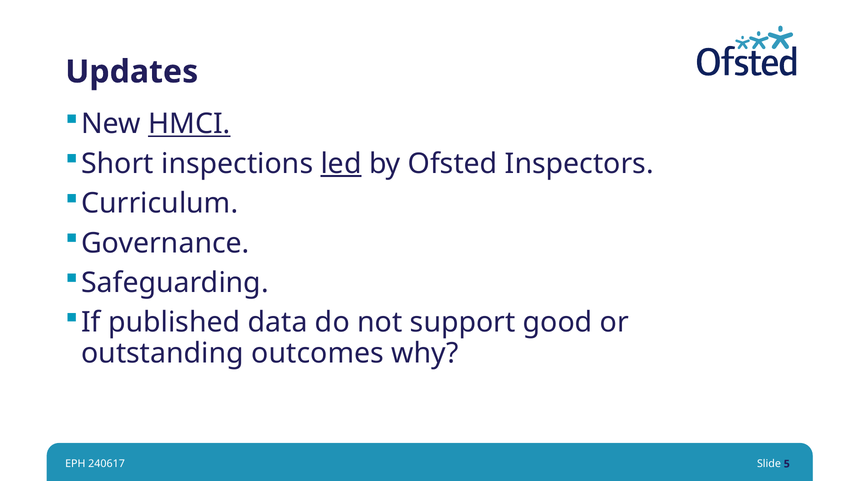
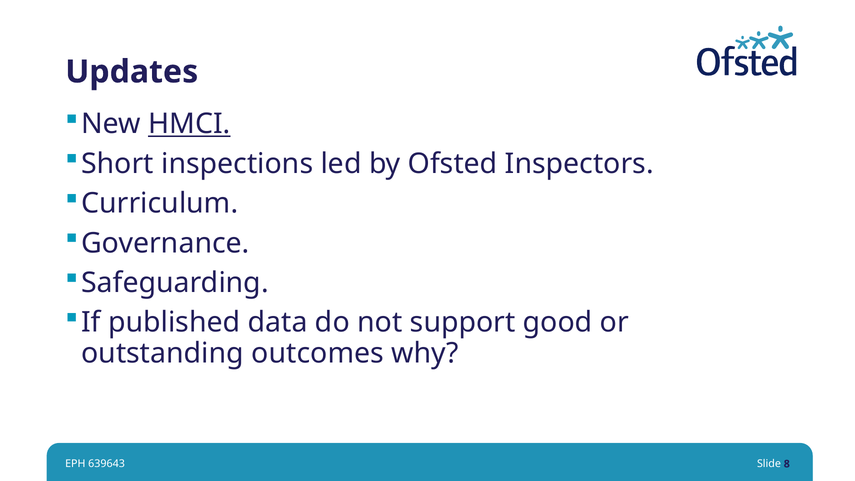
led underline: present -> none (341, 164)
240617: 240617 -> 639643 (107, 464)
5: 5 -> 8 (787, 464)
